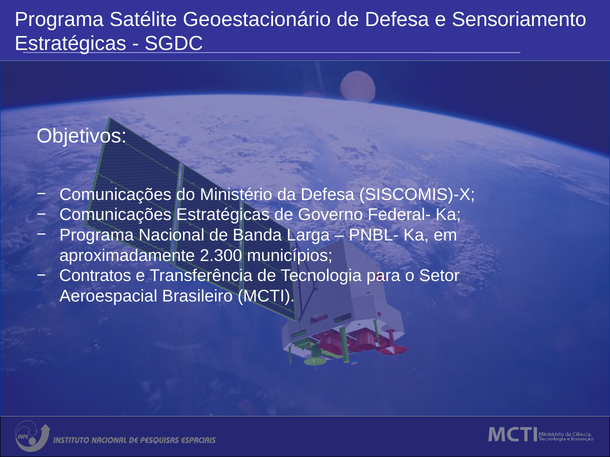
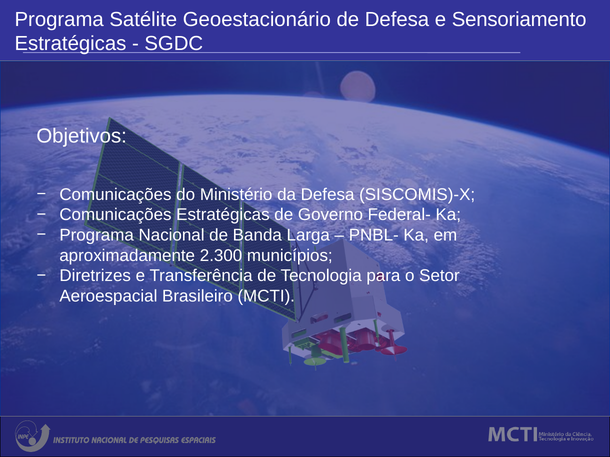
Contratos: Contratos -> Diretrizes (95, 276)
